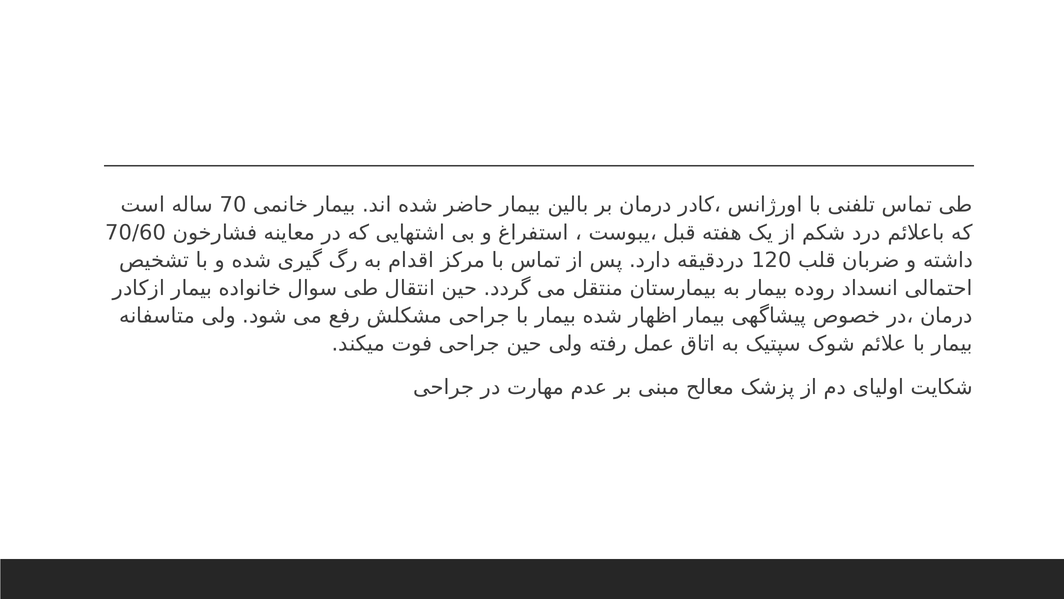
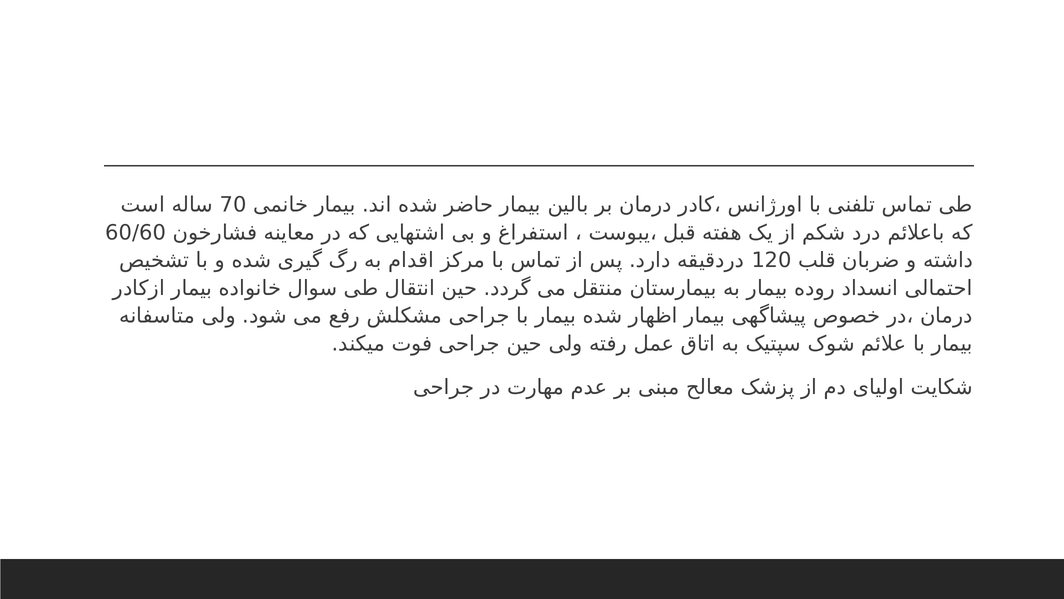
70/60: 70/60 -> 60/60 (136, 232)
